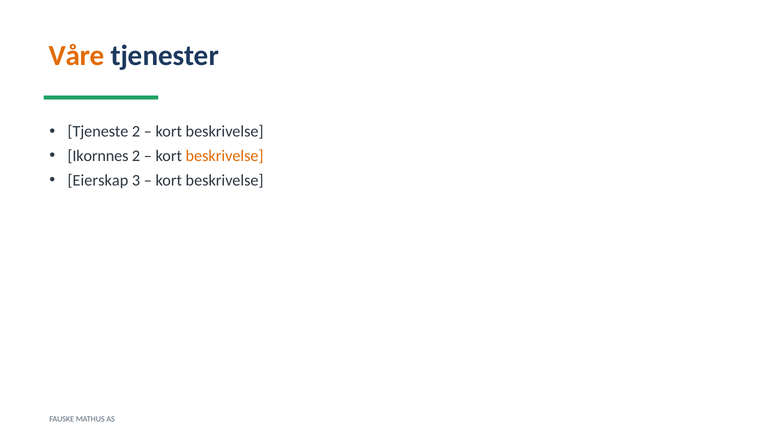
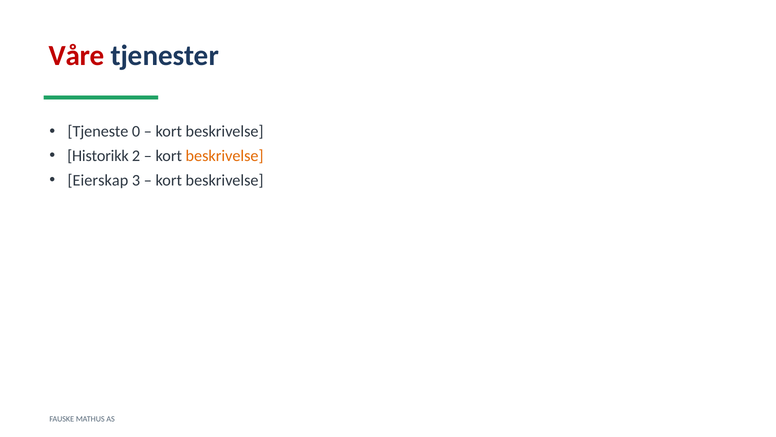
Våre colour: orange -> red (77, 55)
Tjeneste 2: 2 -> 0 (136, 131)
Ikornnes: Ikornnes -> Historikk (98, 156)
